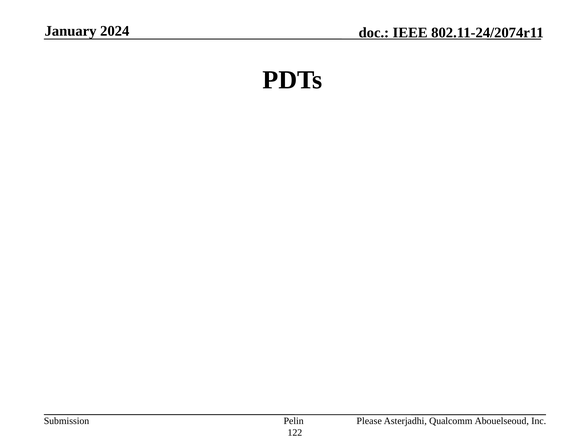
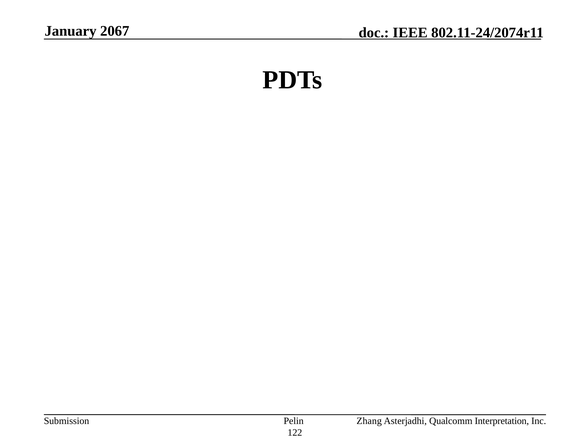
2024: 2024 -> 2067 (115, 31)
Please: Please -> Zhang (369, 421)
Abouelseoud: Abouelseoud -> Interpretation (502, 421)
